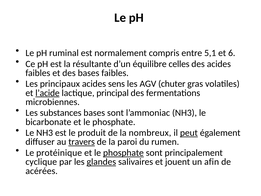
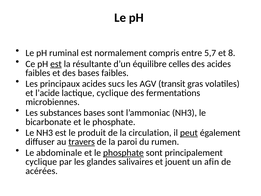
5,1: 5,1 -> 5,7 (210, 53)
6: 6 -> 8 (232, 53)
est underline: none -> present (56, 64)
sens: sens -> sucs (116, 84)
chuter: chuter -> transit (172, 84)
l’acide underline: present -> none (47, 93)
lactique principal: principal -> cyclique (113, 93)
nombreux: nombreux -> circulation (150, 133)
protéinique: protéinique -> abdominale (59, 153)
glandes underline: present -> none (101, 162)
